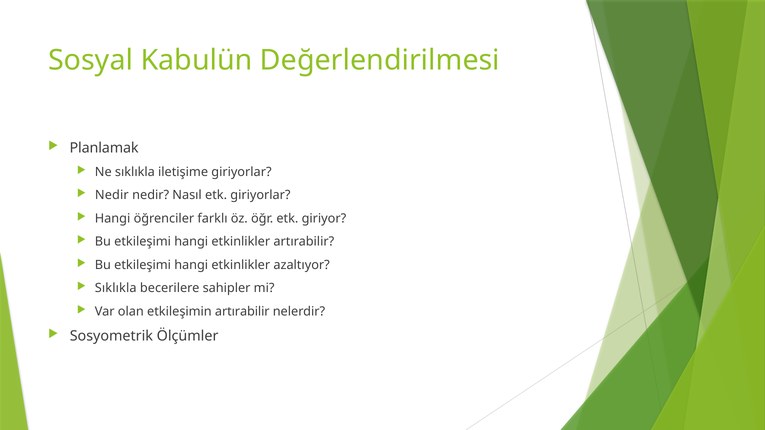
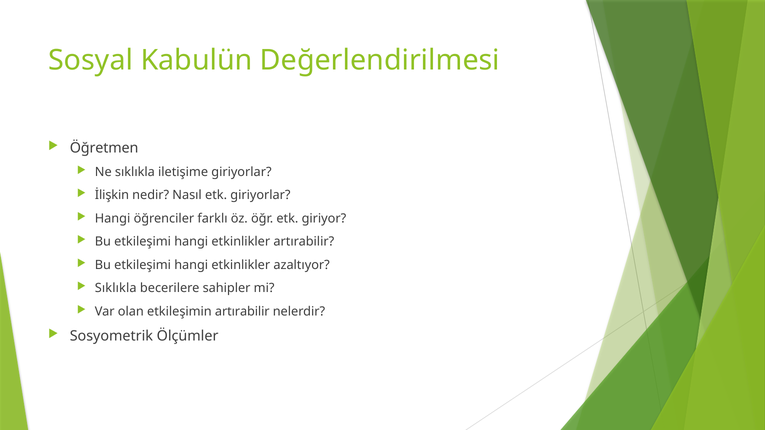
Planlamak: Planlamak -> Öğretmen (104, 148)
Nedir: Nedir -> İlişkin (112, 195)
